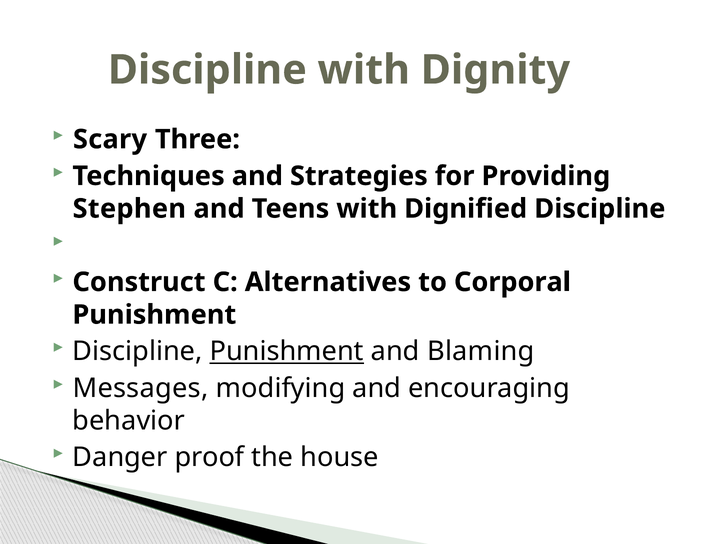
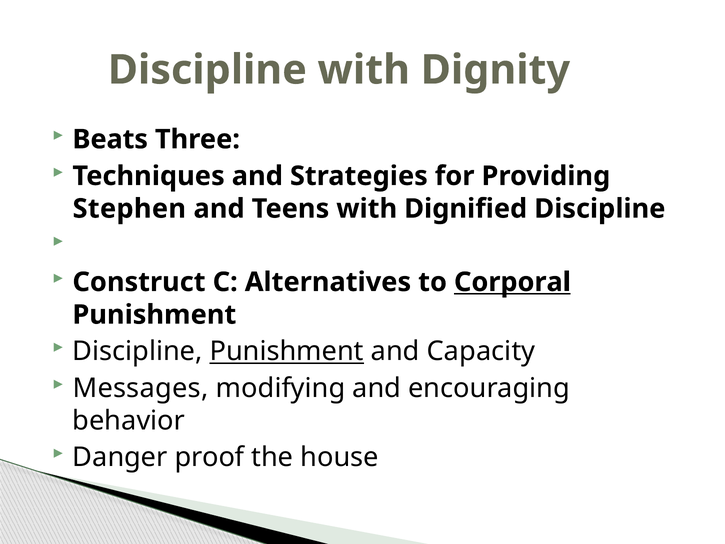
Scary: Scary -> Beats (110, 139)
Corporal underline: none -> present (512, 282)
Blaming: Blaming -> Capacity (481, 351)
